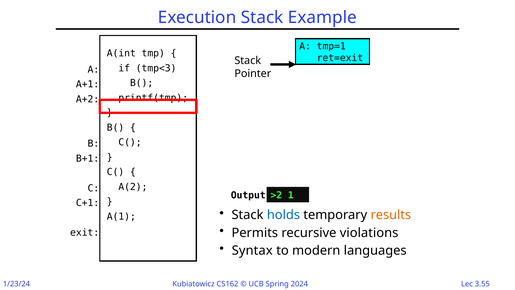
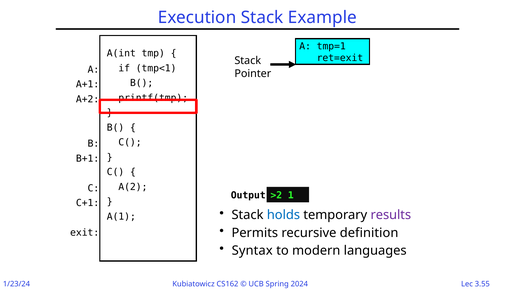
tmp<3: tmp<3 -> tmp<1 (156, 68)
results colour: orange -> purple (391, 215)
violations: violations -> definition (369, 233)
